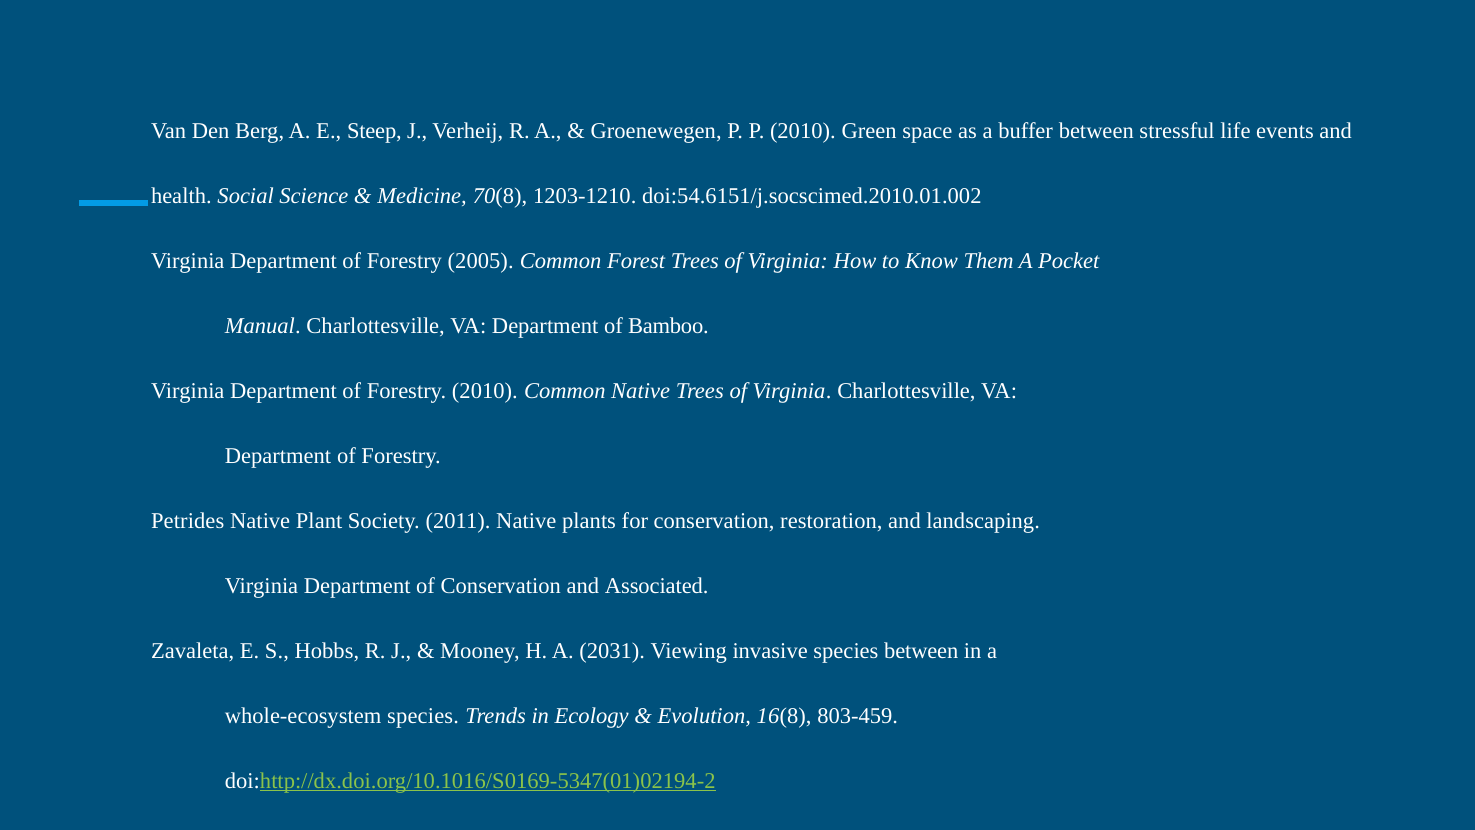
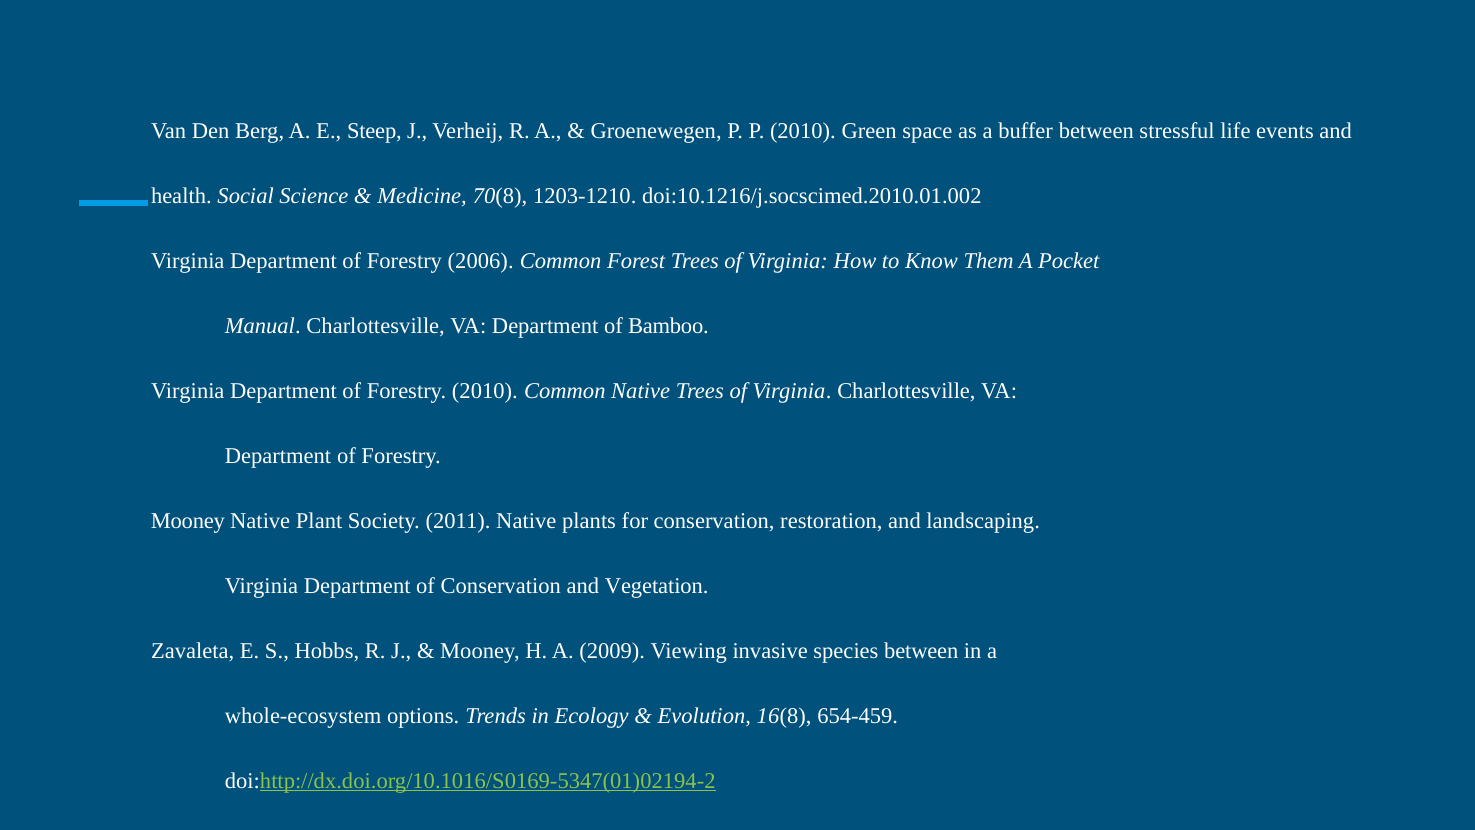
doi:54.6151/j.socscimed.2010.01.002: doi:54.6151/j.socscimed.2010.01.002 -> doi:10.1216/j.socscimed.2010.01.002 (812, 196)
2005: 2005 -> 2006 (481, 261)
Petrides: Petrides -> Mooney (188, 521)
Associated: Associated -> Vegetation (657, 586)
2031: 2031 -> 2009 (612, 650)
whole-ecosystem species: species -> options (423, 715)
803-459: 803-459 -> 654-459 (858, 715)
